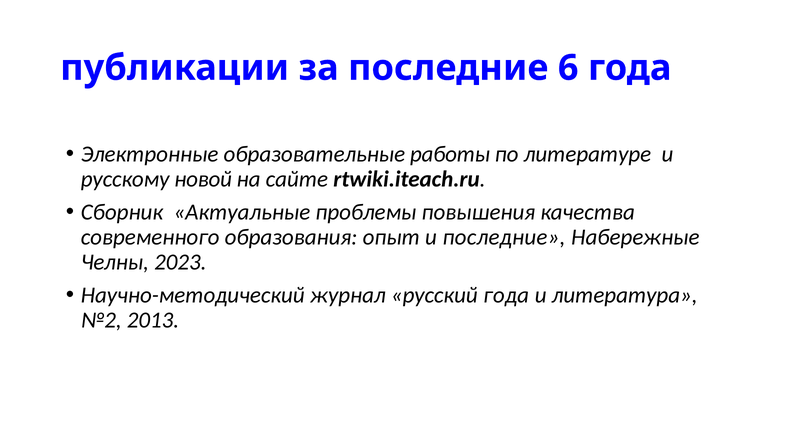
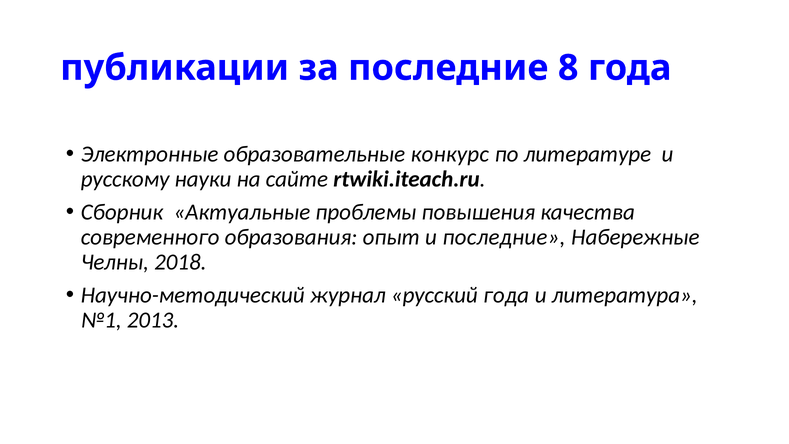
6: 6 -> 8 (568, 68)
работы: работы -> конкурс (450, 154)
новой: новой -> науки (203, 179)
2023: 2023 -> 2018 (180, 262)
№2: №2 -> №1 (101, 320)
